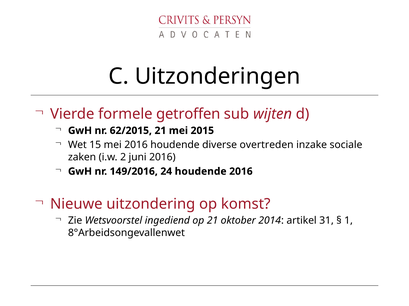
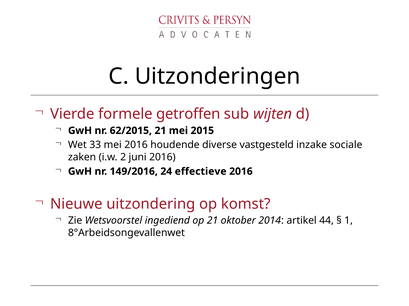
15: 15 -> 33 (95, 145)
overtreden: overtreden -> vastgesteld (267, 145)
24 houdende: houdende -> effectieve (201, 172)
31: 31 -> 44 (327, 221)
